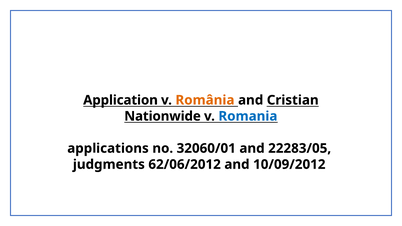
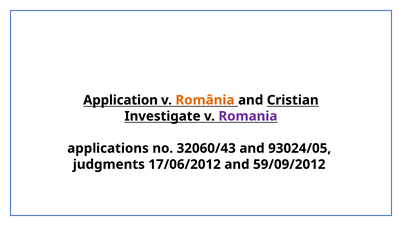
Nationwide: Nationwide -> Investigate (162, 116)
Romania colour: blue -> purple (248, 116)
32060/01: 32060/01 -> 32060/43 (206, 148)
22283/05: 22283/05 -> 93024/05 (300, 148)
62/06/2012: 62/06/2012 -> 17/06/2012 (185, 165)
10/09/2012: 10/09/2012 -> 59/09/2012 (289, 165)
